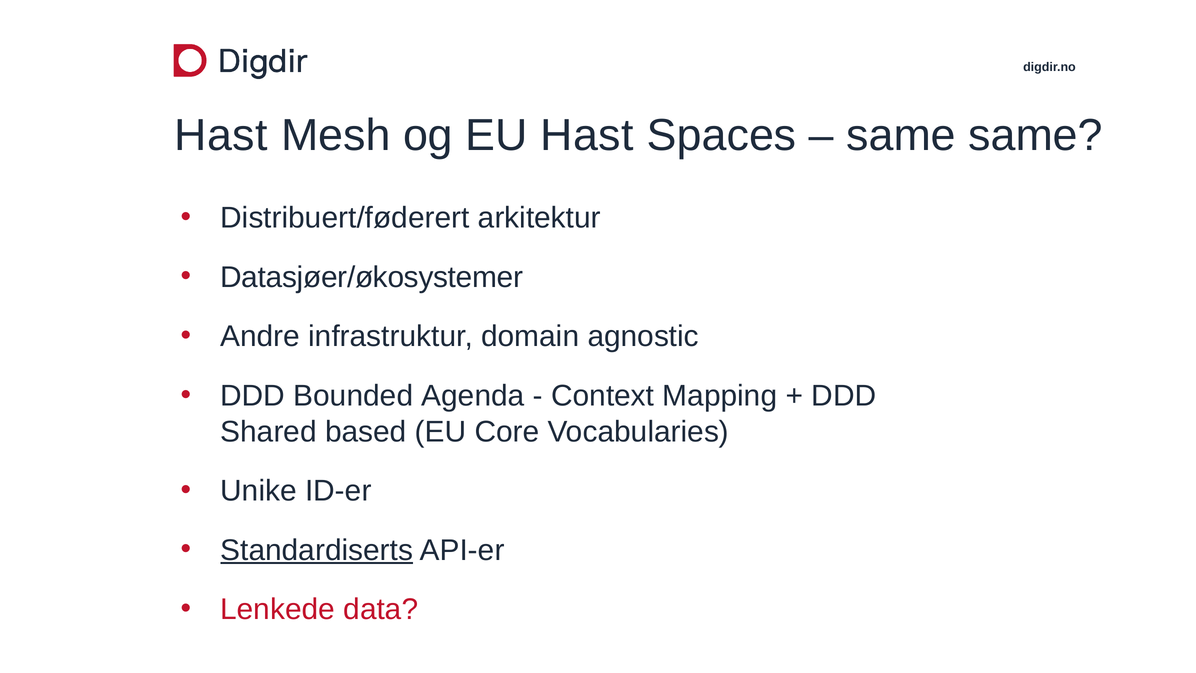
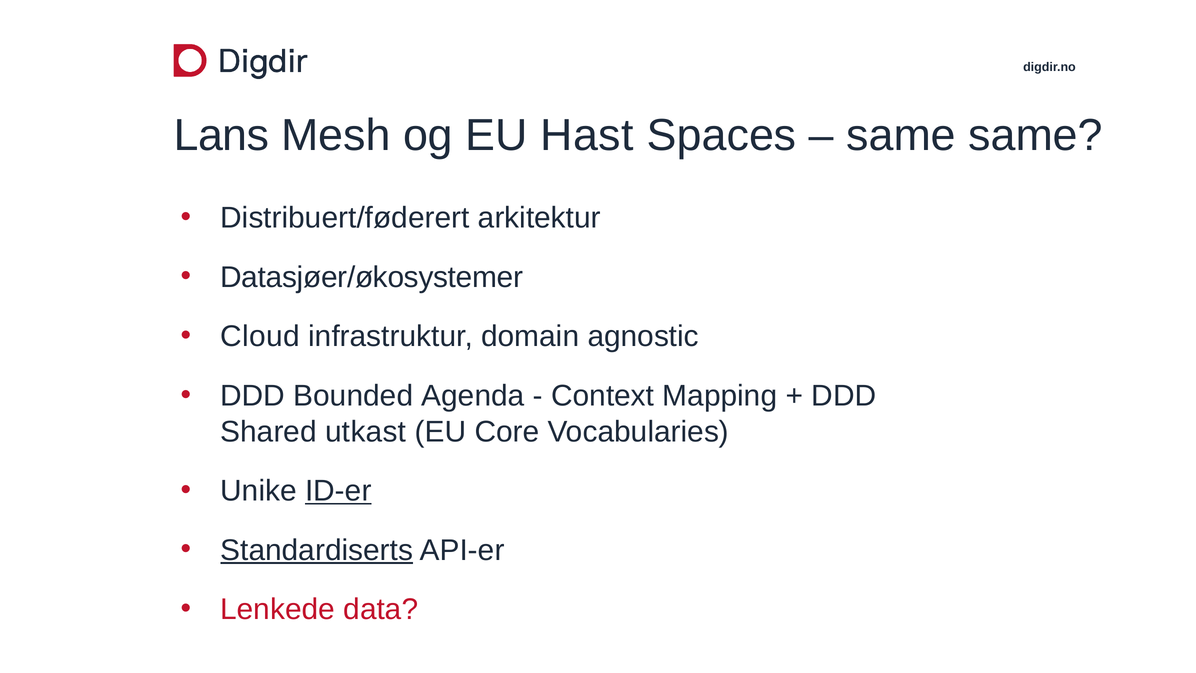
Hast: Hast -> Lans (221, 135)
Andre: Andre -> Cloud (260, 336)
based: based -> utkast (366, 432)
ID-er underline: none -> present (338, 491)
